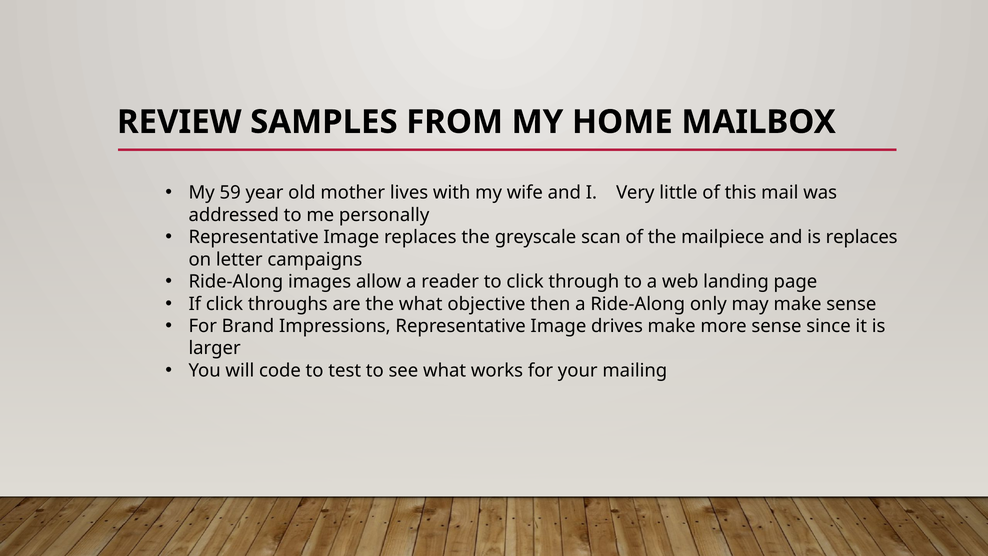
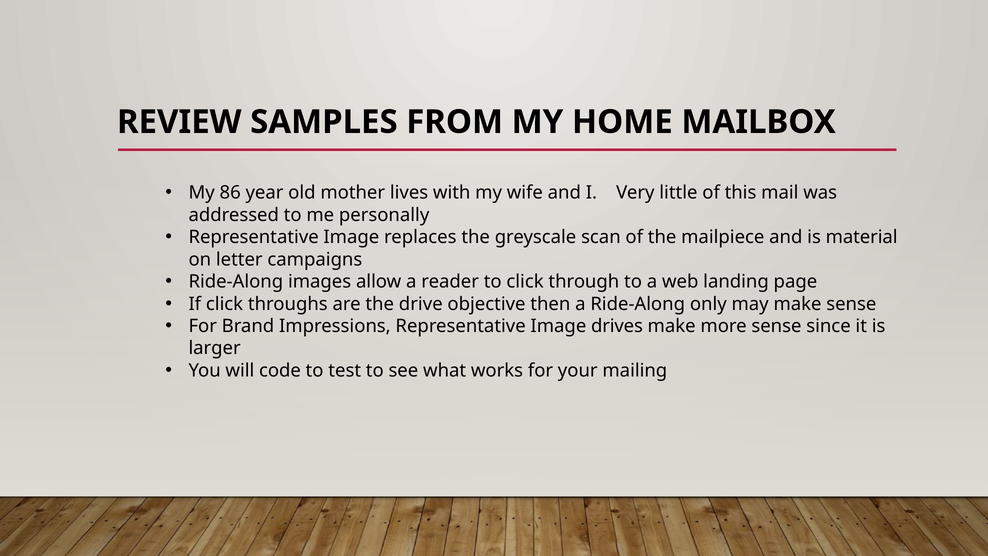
59: 59 -> 86 (230, 193)
is replaces: replaces -> material (862, 237)
the what: what -> drive (421, 304)
